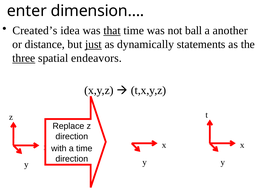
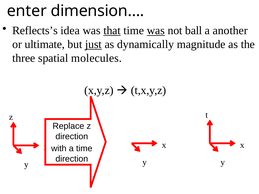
Created’s: Created’s -> Reflects’s (35, 31)
was underline: none -> present (156, 31)
distance: distance -> ultimate (45, 44)
statements: statements -> magnitude (201, 44)
three underline: present -> none (24, 58)
endeavors: endeavors -> molecules (96, 58)
